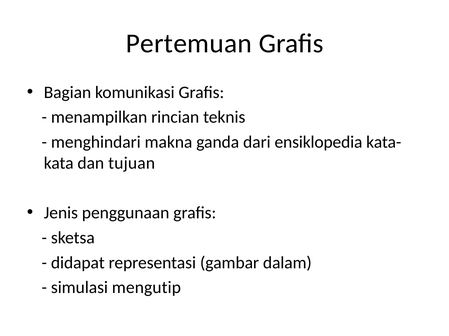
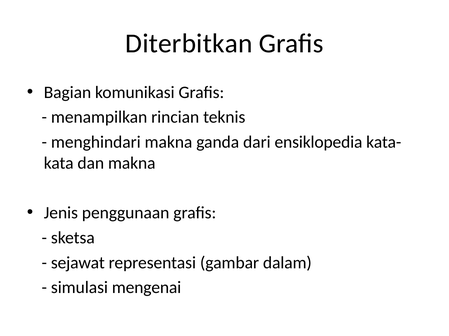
Pertemuan: Pertemuan -> Diterbitkan (189, 43)
dan tujuan: tujuan -> makna (132, 163)
didapat: didapat -> sejawat (78, 263)
mengutip: mengutip -> mengenai (147, 288)
